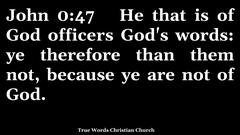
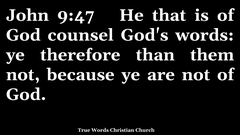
0:47: 0:47 -> 9:47 (76, 15)
officers: officers -> counsel (81, 35)
